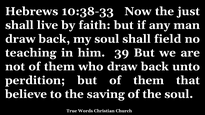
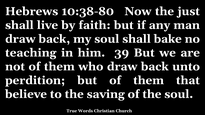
10:38-33: 10:38-33 -> 10:38-80 (88, 11)
field: field -> bake (168, 39)
